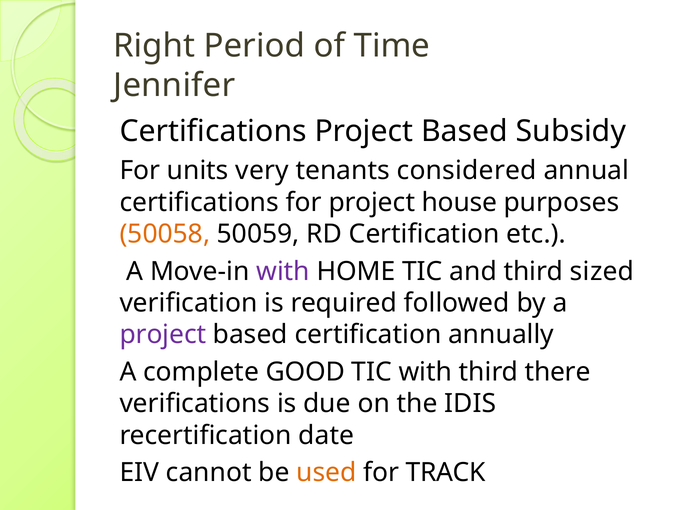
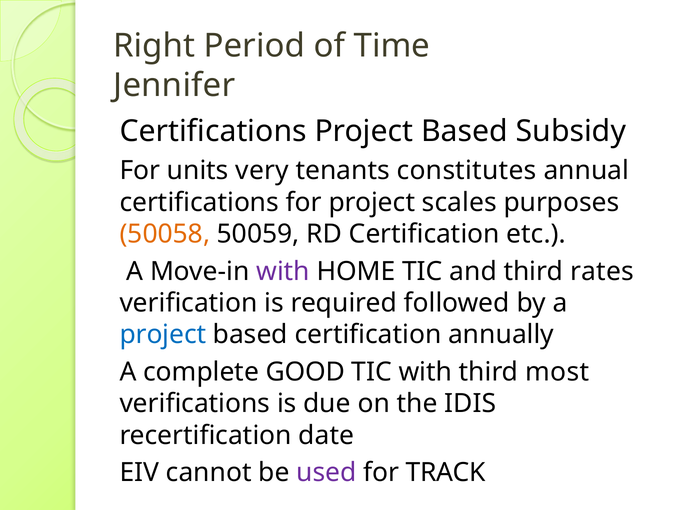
considered: considered -> constitutes (467, 171)
house: house -> scales (459, 202)
sized: sized -> rates (602, 271)
project colour: purple -> blue (163, 335)
there: there -> most (557, 372)
used colour: orange -> purple (326, 473)
